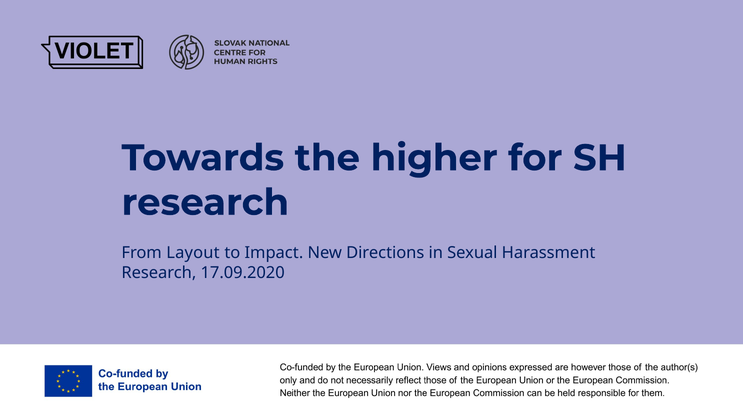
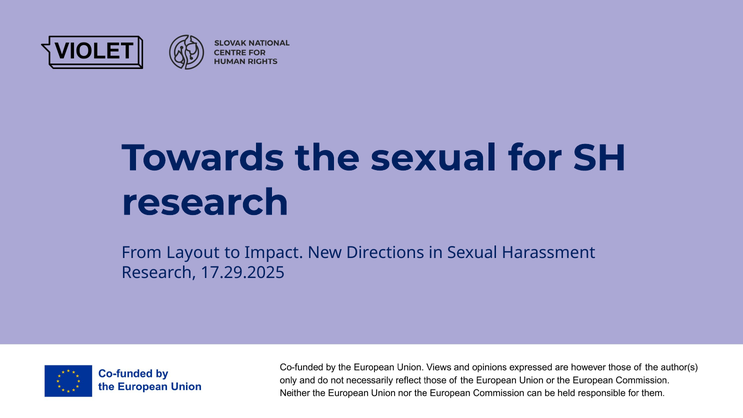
the higher: higher -> sexual (434, 158)
17.09.2020: 17.09.2020 -> 17.29.2025 (243, 273)
